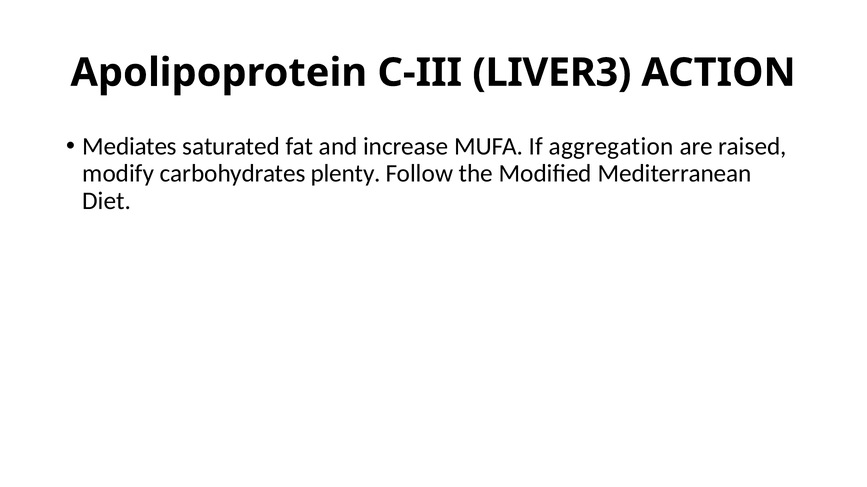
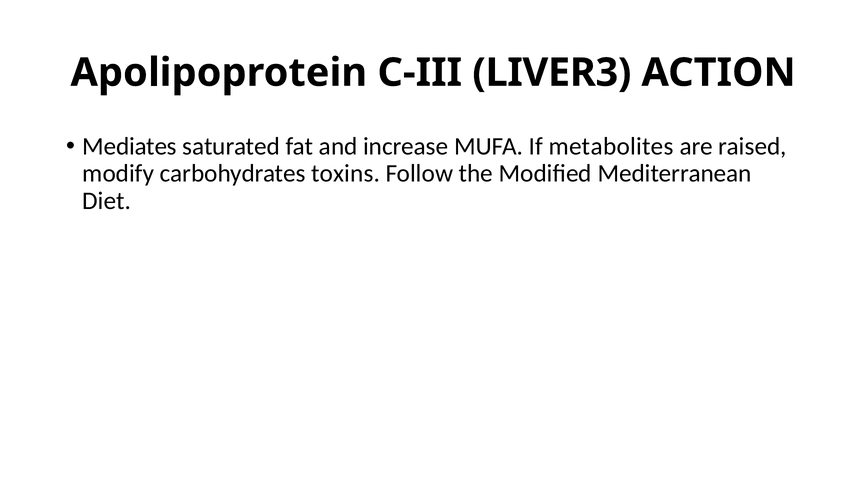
aggregation: aggregation -> metabolites (611, 147)
plenty: plenty -> toxins (346, 174)
